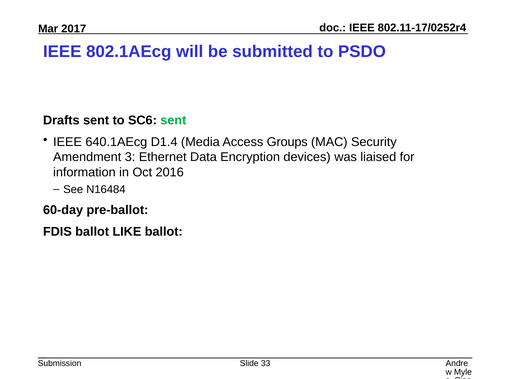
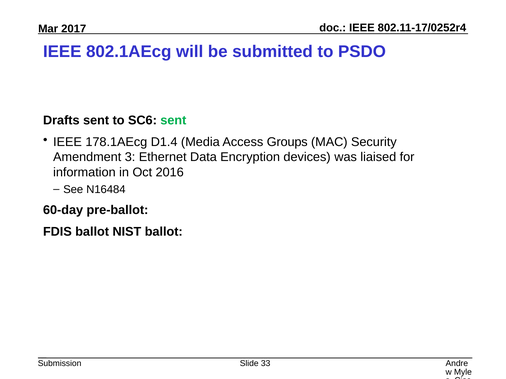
640.1AEcg: 640.1AEcg -> 178.1AEcg (116, 142)
LIKE: LIKE -> NIST (127, 232)
